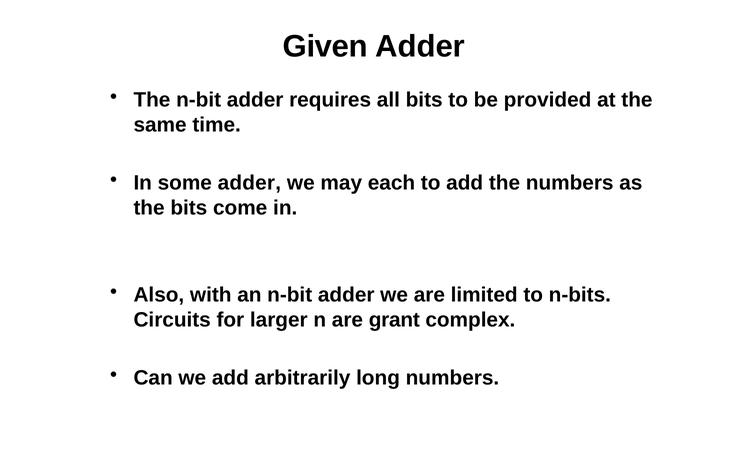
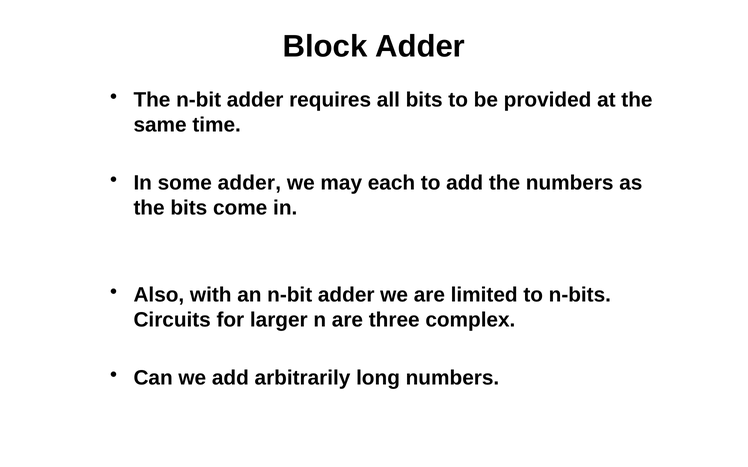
Given: Given -> Block (325, 46)
grant: grant -> three (394, 320)
